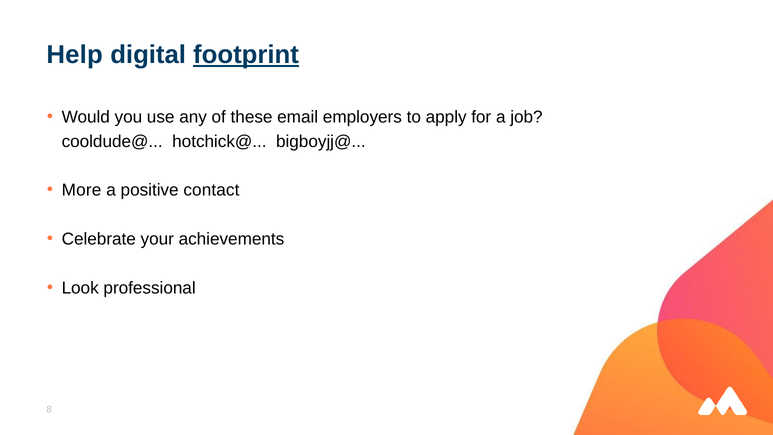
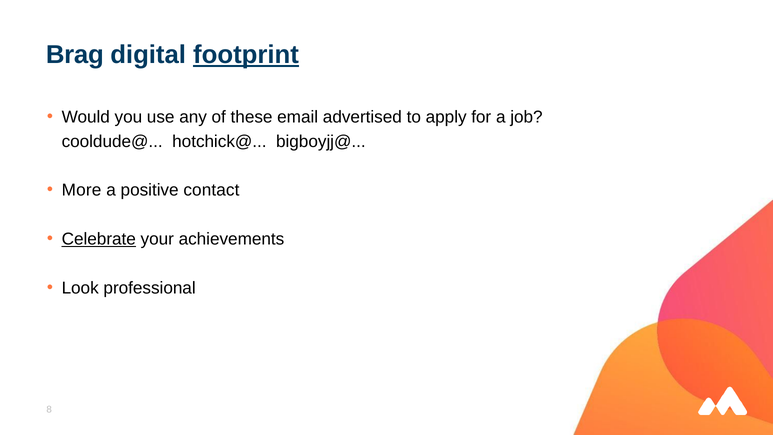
Help: Help -> Brag (75, 55)
employers: employers -> advertised (362, 117)
Celebrate underline: none -> present (99, 239)
